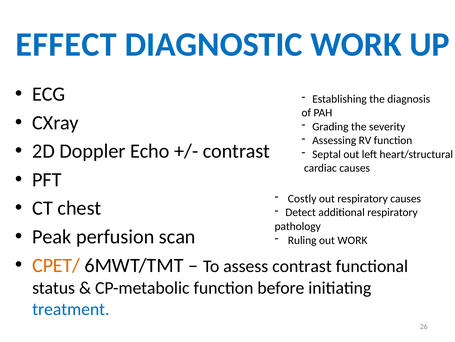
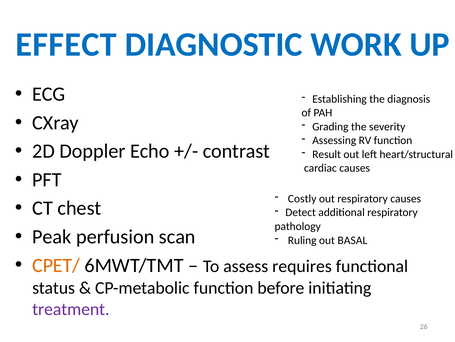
Septal: Septal -> Result (327, 154)
out WORK: WORK -> BASAL (352, 240)
assess contrast: contrast -> requires (302, 266)
treatment colour: blue -> purple (71, 309)
